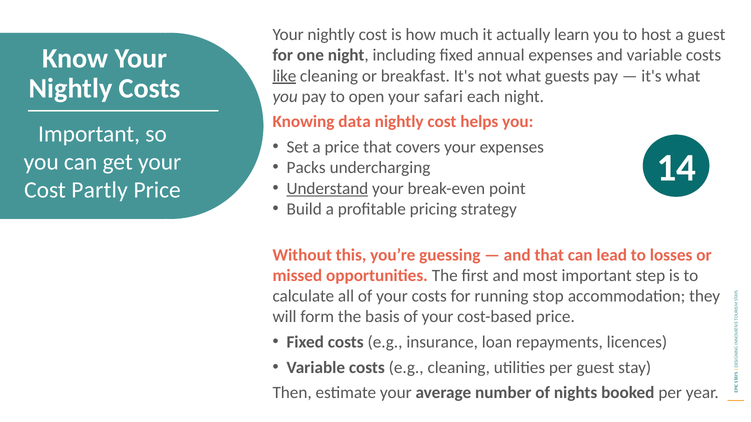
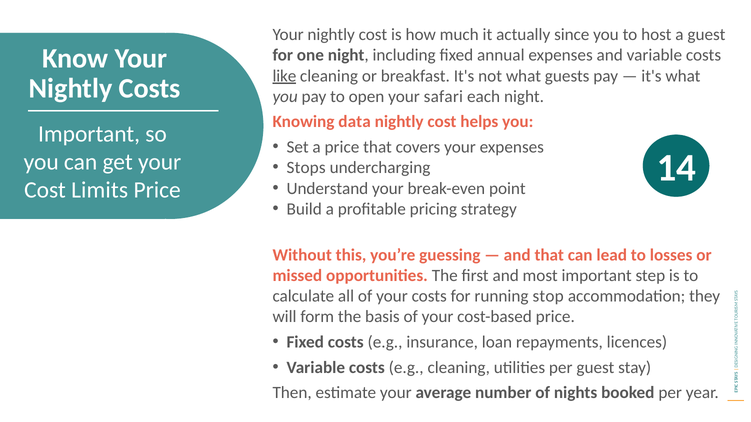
learn: learn -> since (572, 35)
Packs: Packs -> Stops (306, 168)
Understand underline: present -> none (327, 189)
Partly: Partly -> Limits (100, 190)
